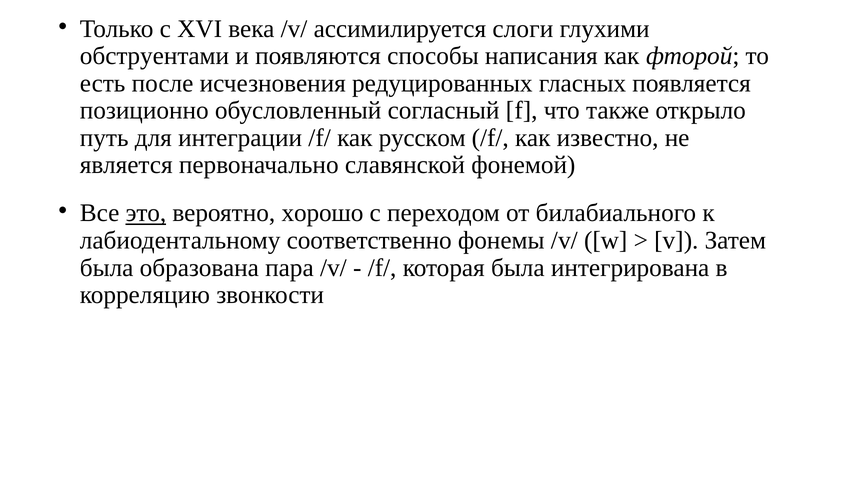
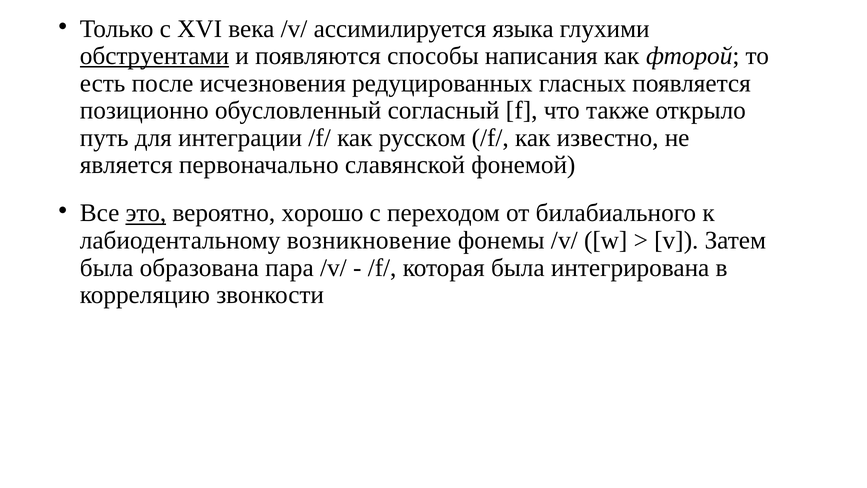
слоги: слоги -> языка (523, 29)
обструентами underline: none -> present (154, 56)
соответственно: соответственно -> возникновение (369, 240)
